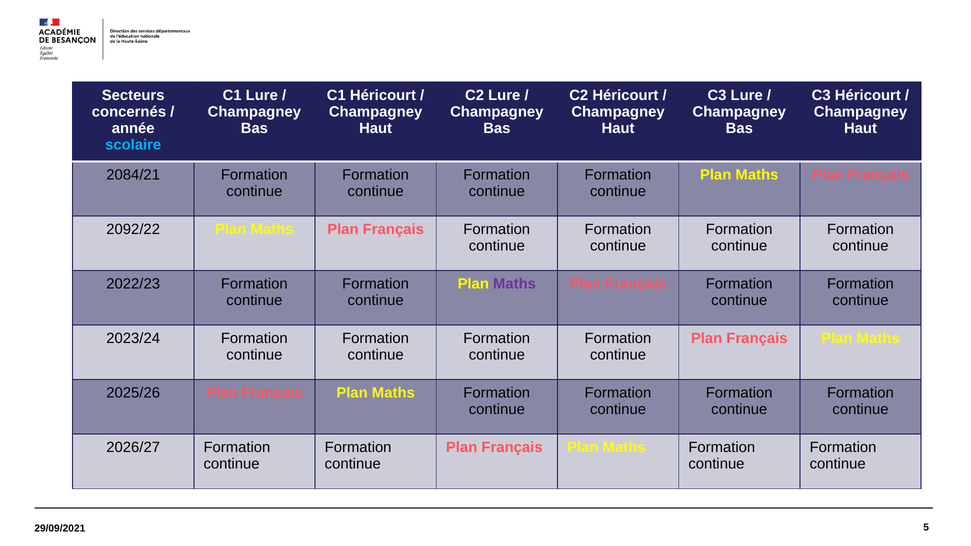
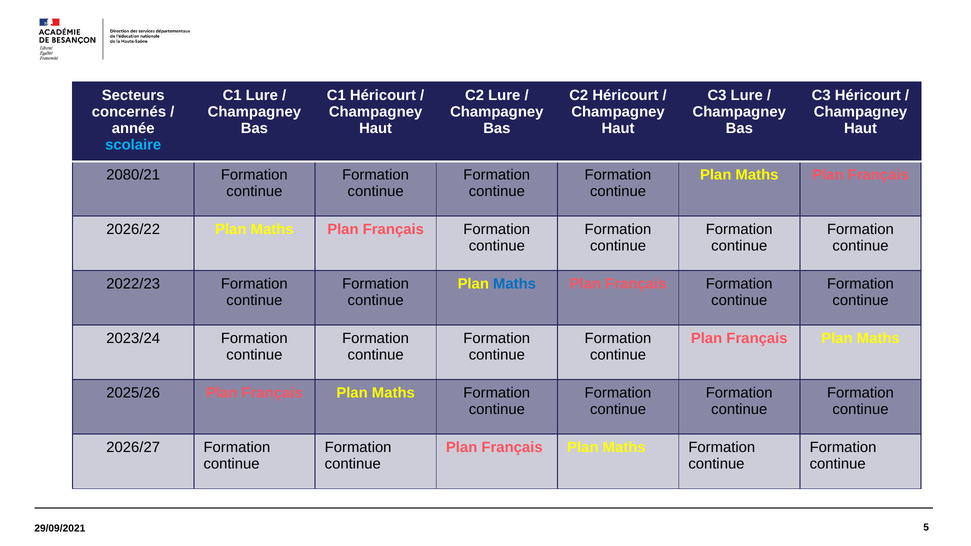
2084/21: 2084/21 -> 2080/21 (133, 175)
2092/22: 2092/22 -> 2026/22 (133, 230)
Maths colour: purple -> blue (515, 284)
